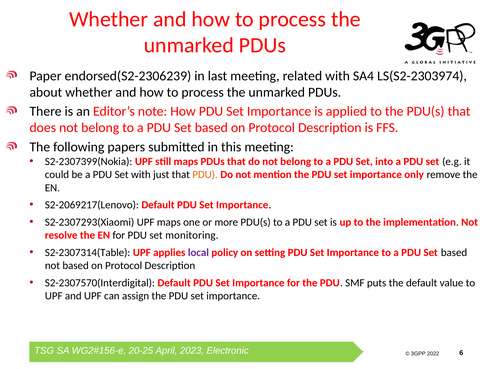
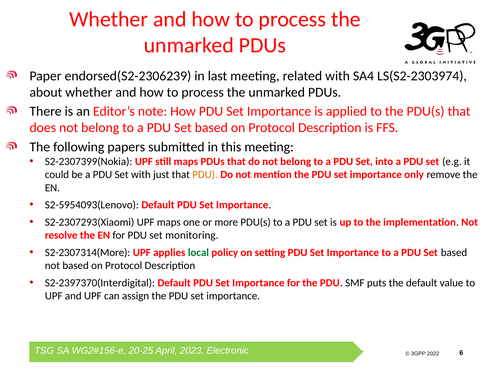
S2-2069217(Lenovo: S2-2069217(Lenovo -> S2-5954093(Lenovo (92, 205)
S2-2307314(Table: S2-2307314(Table -> S2-2307314(More (88, 253)
local colour: purple -> green (198, 253)
S2-2307570(Interdigital: S2-2307570(Interdigital -> S2-2397370(Interdigital (100, 283)
